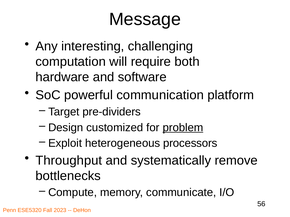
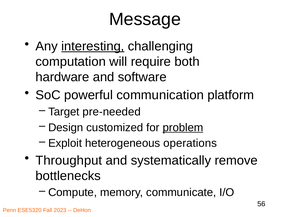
interesting underline: none -> present (93, 46)
pre-dividers: pre-dividers -> pre-needed (112, 112)
processors: processors -> operations (190, 144)
